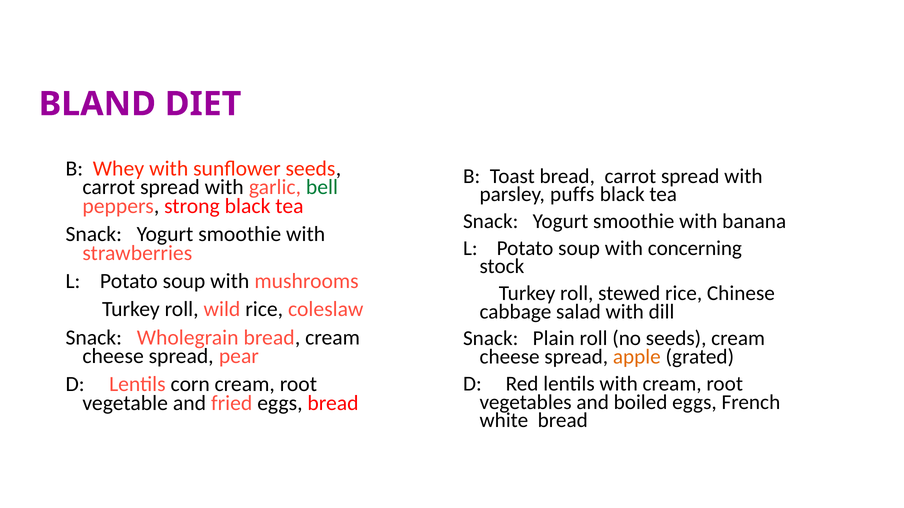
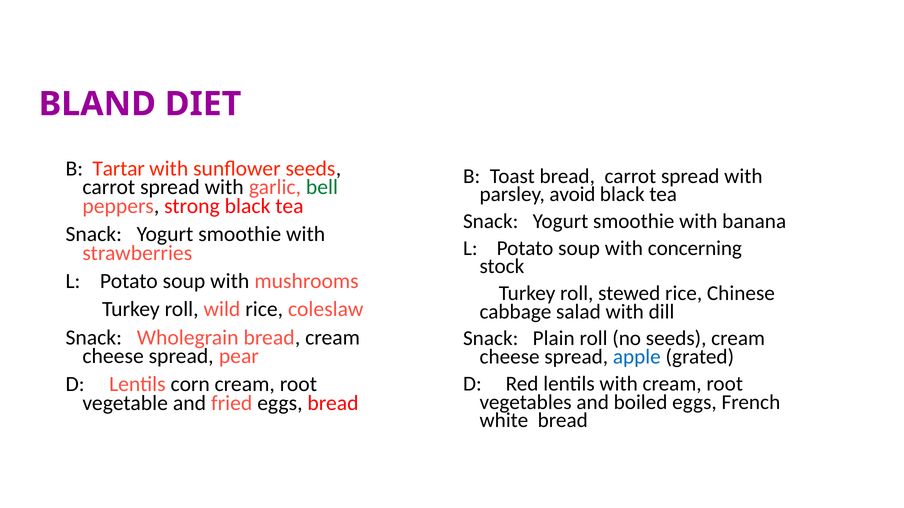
Whey: Whey -> Tartar (119, 169)
puffs: puffs -> avoid (572, 195)
apple colour: orange -> blue (637, 357)
